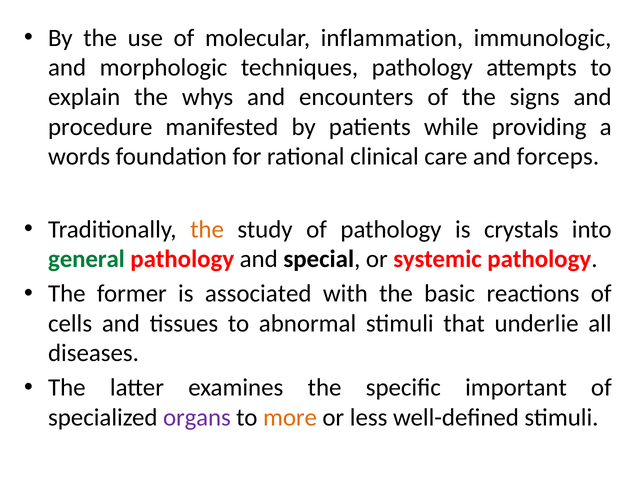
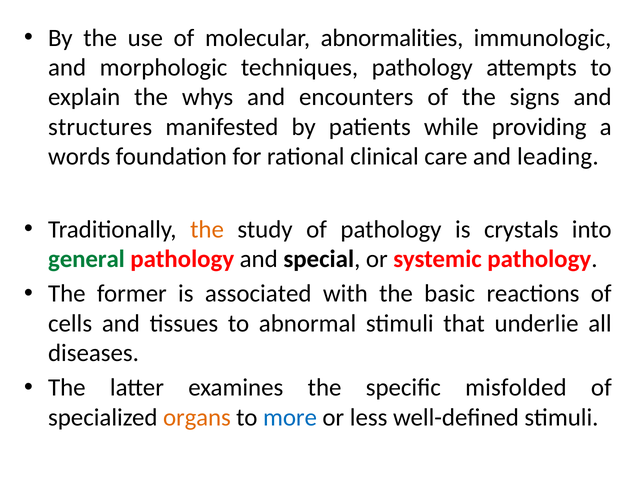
inflammation: inflammation -> abnormalities (392, 38)
procedure: procedure -> structures (100, 127)
forceps: forceps -> leading (558, 156)
important: important -> misfolded (516, 388)
organs colour: purple -> orange (197, 417)
more colour: orange -> blue (290, 417)
